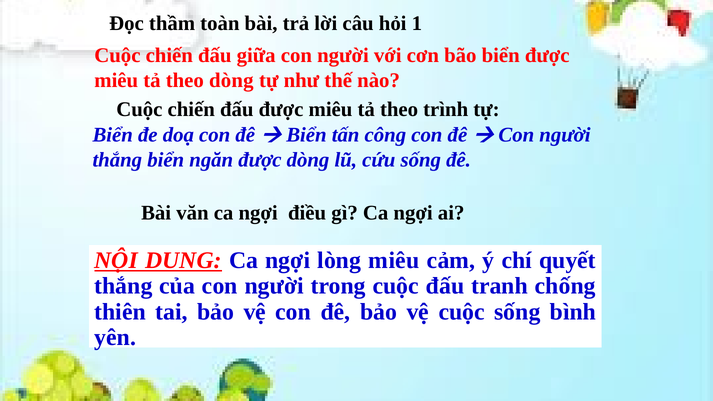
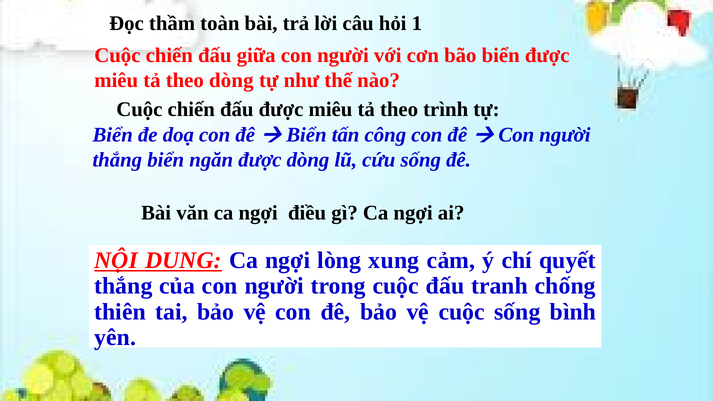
lòng miêu: miêu -> xung (394, 260)
